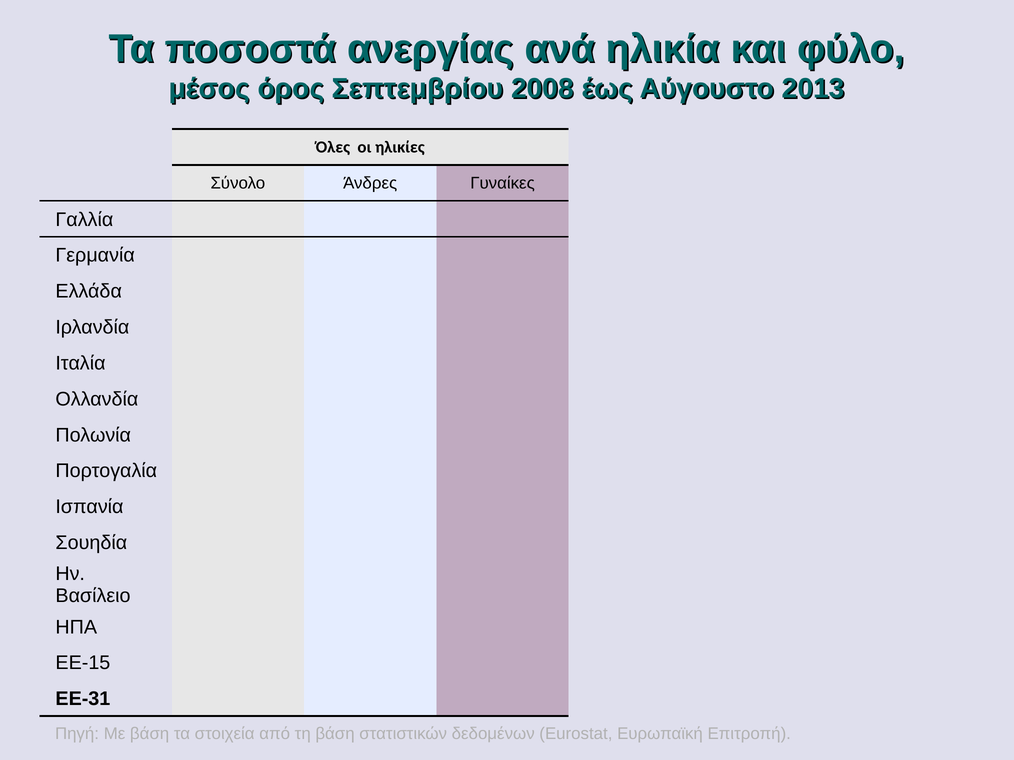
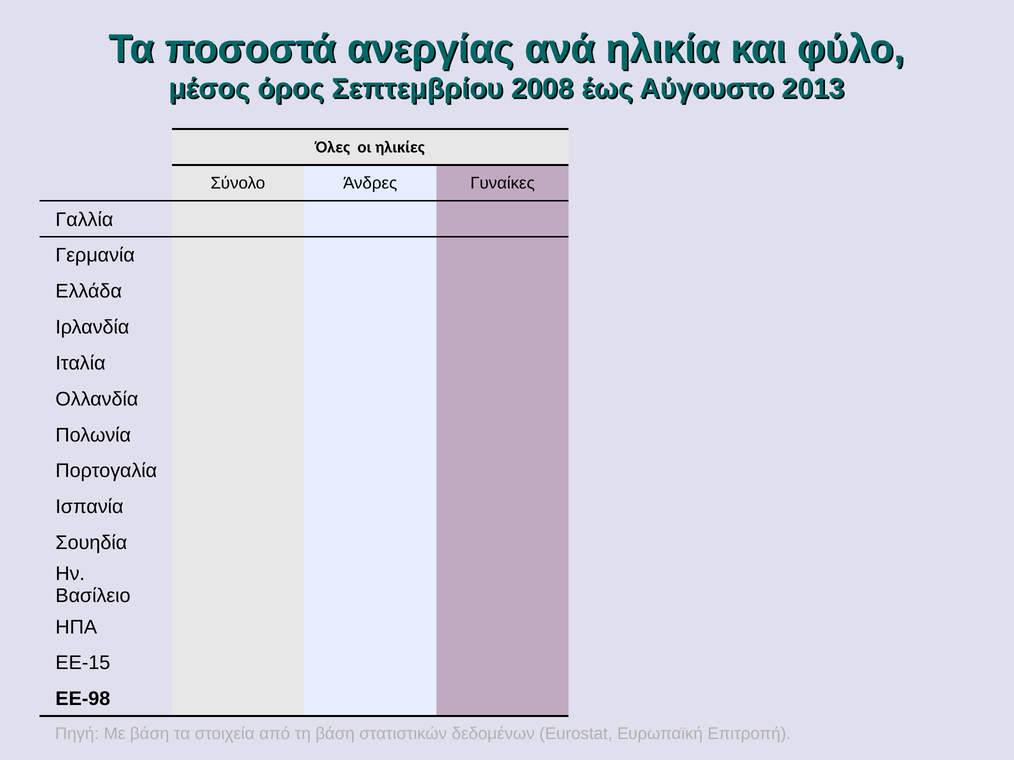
ΕΕ-31: ΕΕ-31 -> ΕΕ-98 (83, 699)
